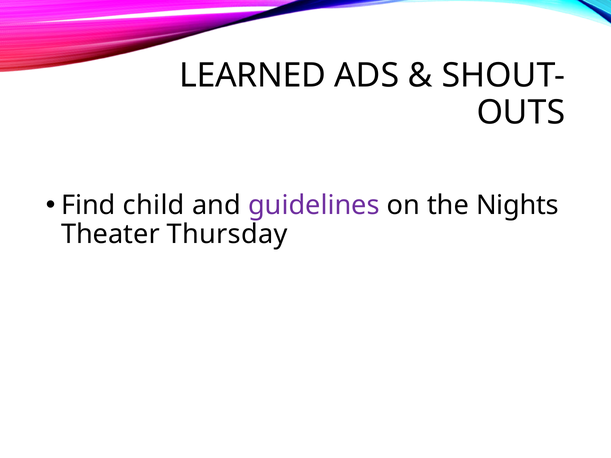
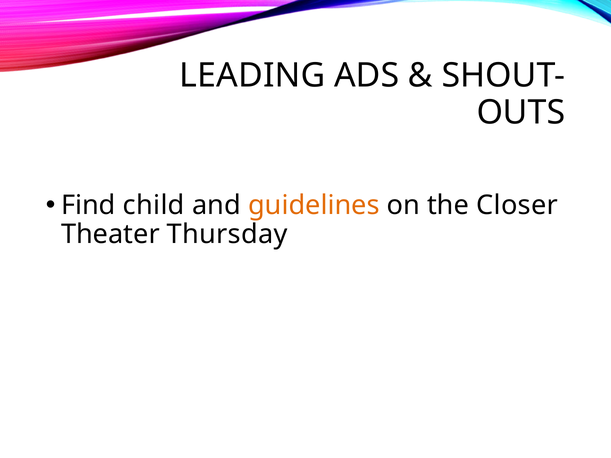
LEARNED: LEARNED -> LEADING (252, 76)
guidelines colour: purple -> orange (314, 205)
Nights: Nights -> Closer (517, 205)
